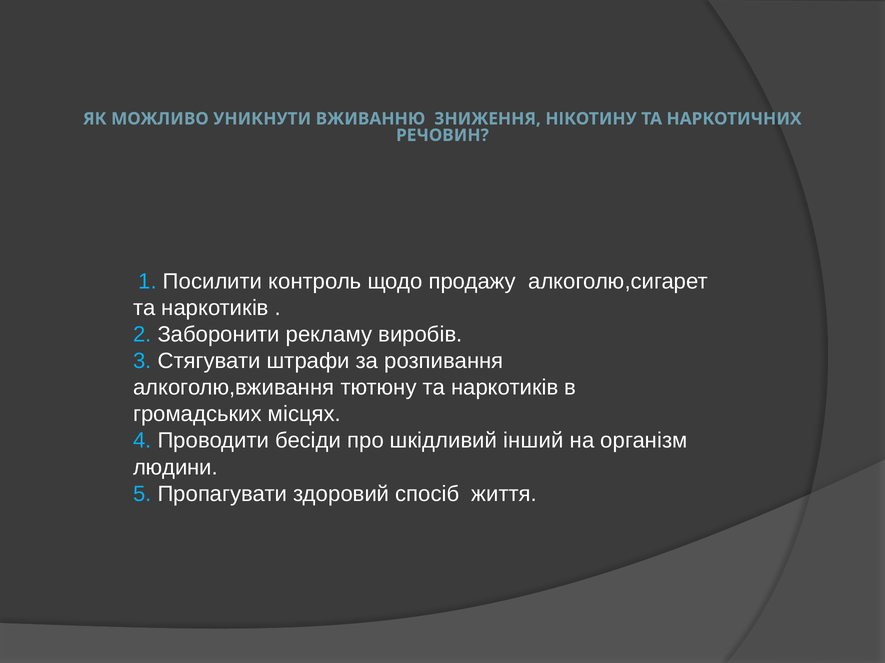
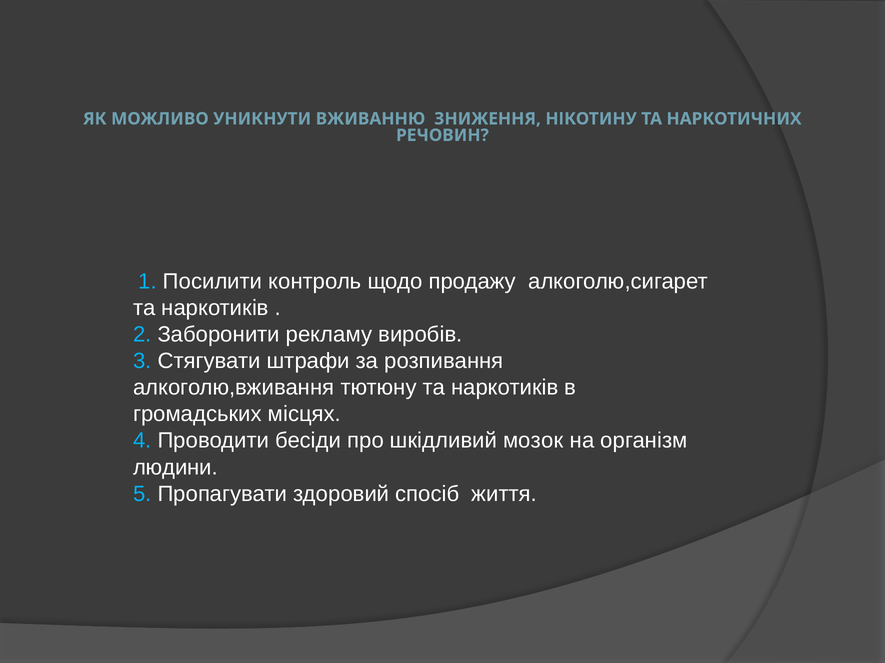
інший: інший -> мозок (533, 441)
